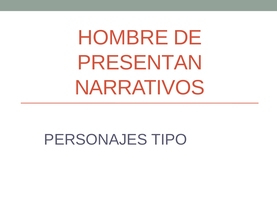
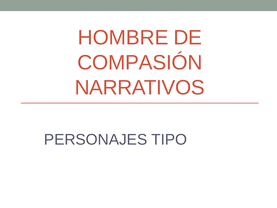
PRESENTAN: PRESENTAN -> COMPASIÓN (140, 63)
